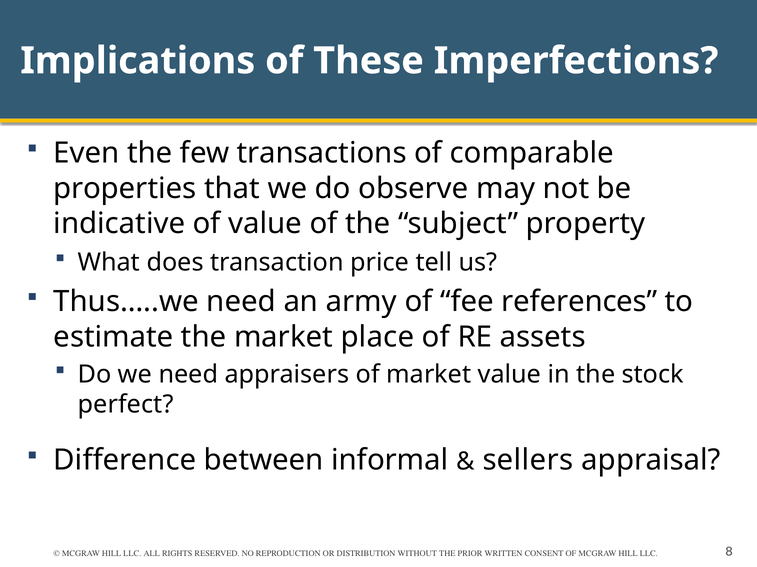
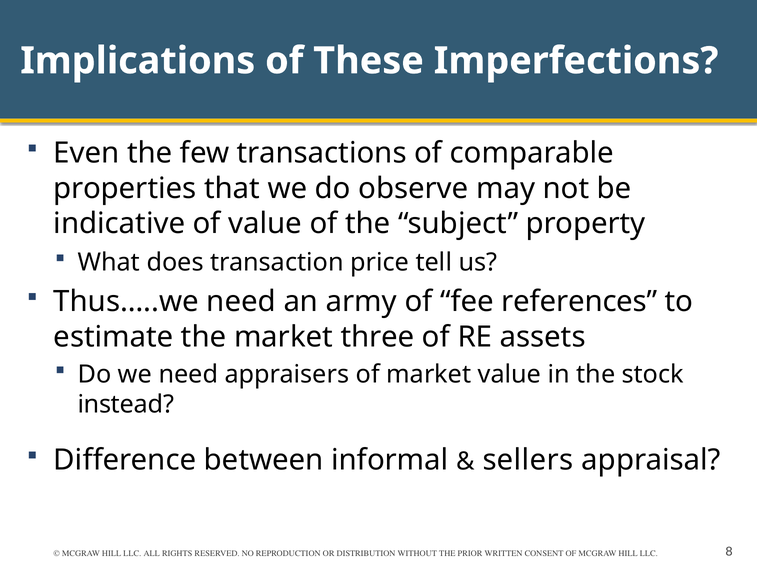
place: place -> three (378, 337)
perfect: perfect -> instead (126, 405)
